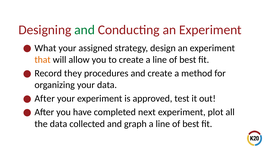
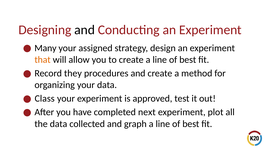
and colour: green -> black (85, 30)
What: What -> Many (45, 48)
After: After -> Class (45, 98)
